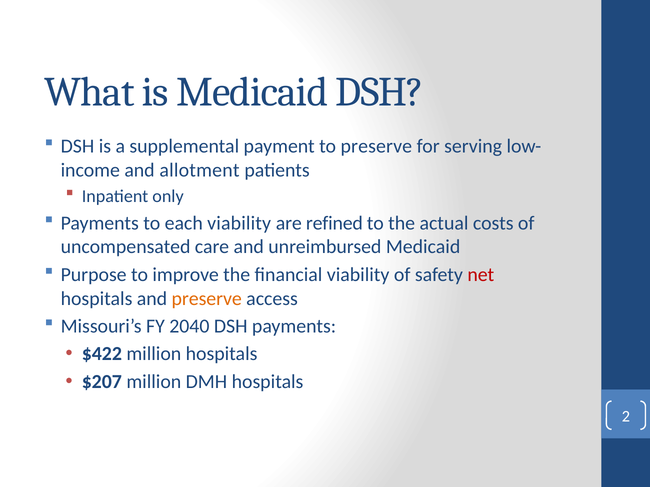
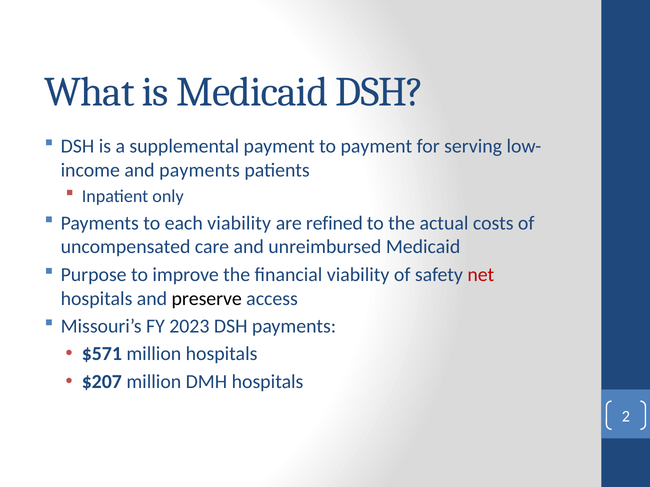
to preserve: preserve -> payment (376, 147)
and allotment: allotment -> payments (199, 170)
preserve colour: orange -> black (207, 299)
2040: 2040 -> 2023 (189, 327)
$422: $422 -> $571 (102, 354)
